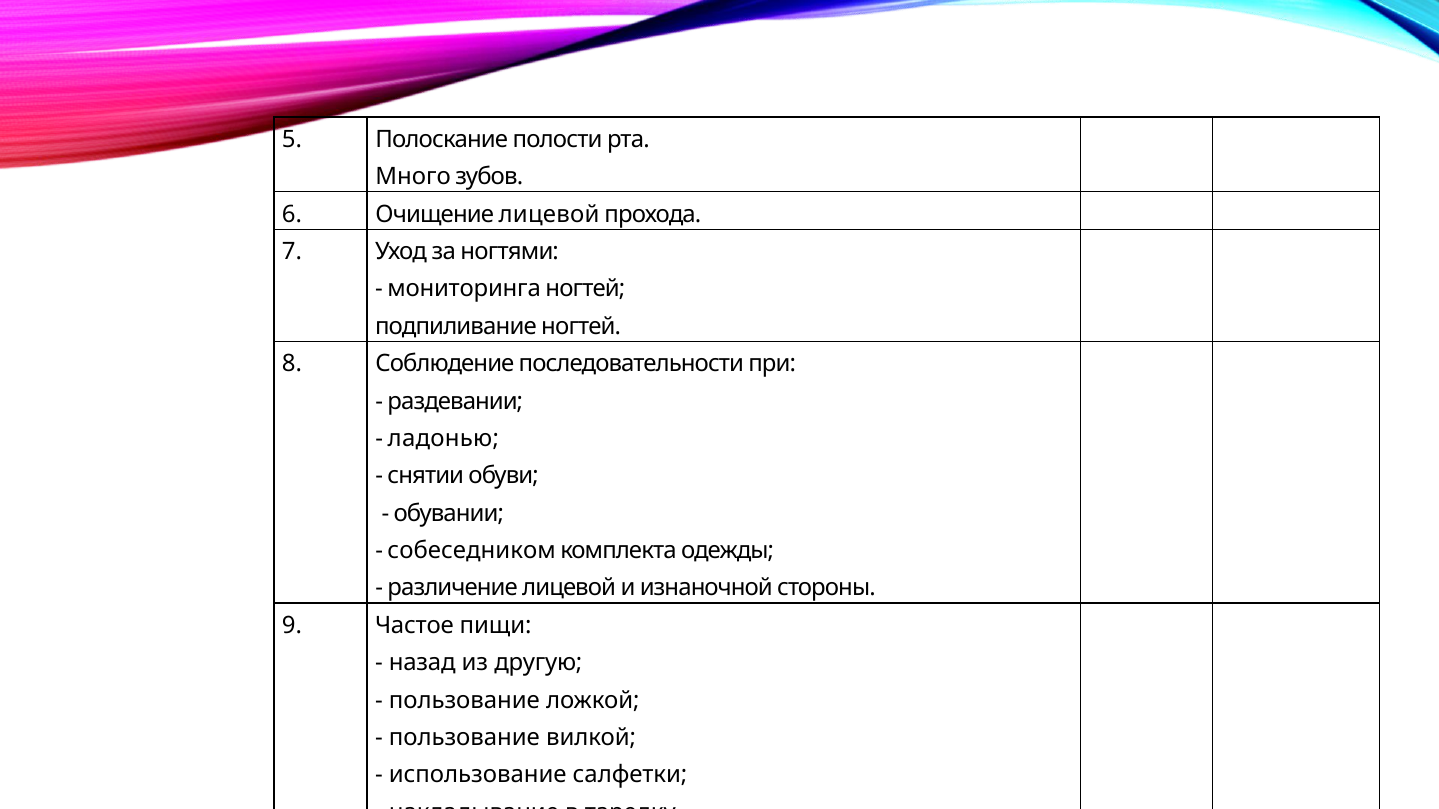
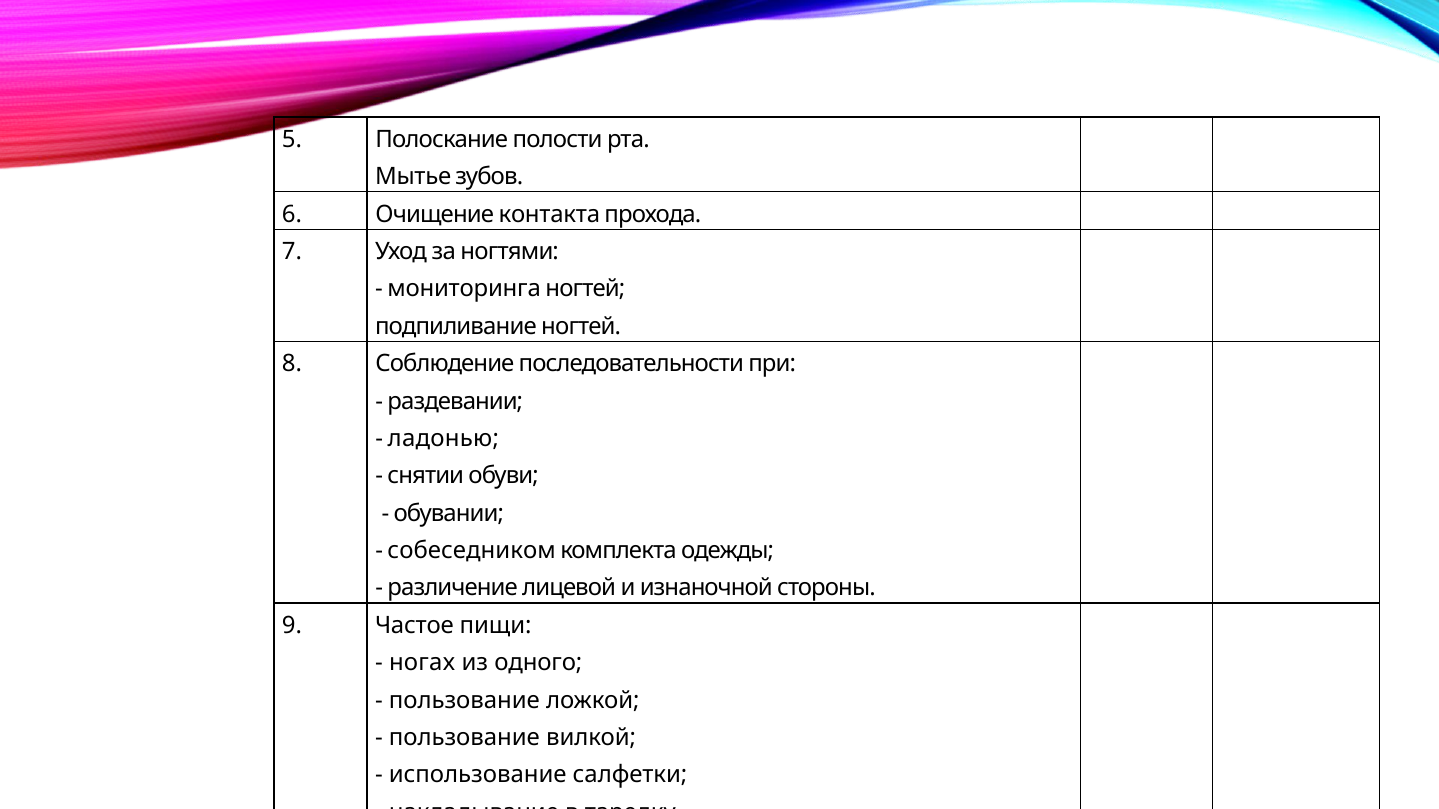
Много: Много -> Мытье (413, 177)
Очищение лицевой: лицевой -> контакта (549, 214)
назад: назад -> ногах (422, 663)
другую: другую -> одного (538, 663)
